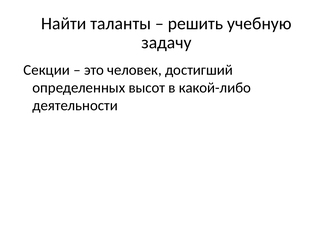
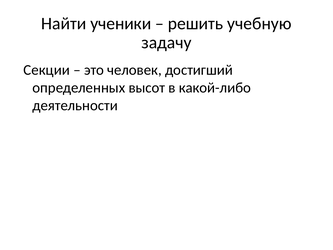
таланты: таланты -> ученики (121, 24)
